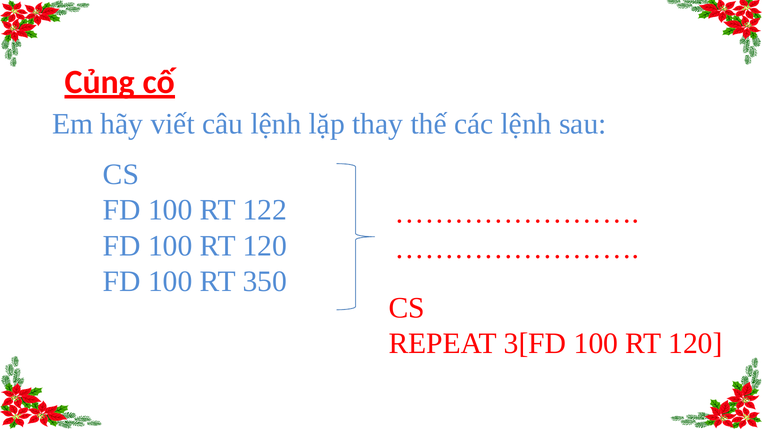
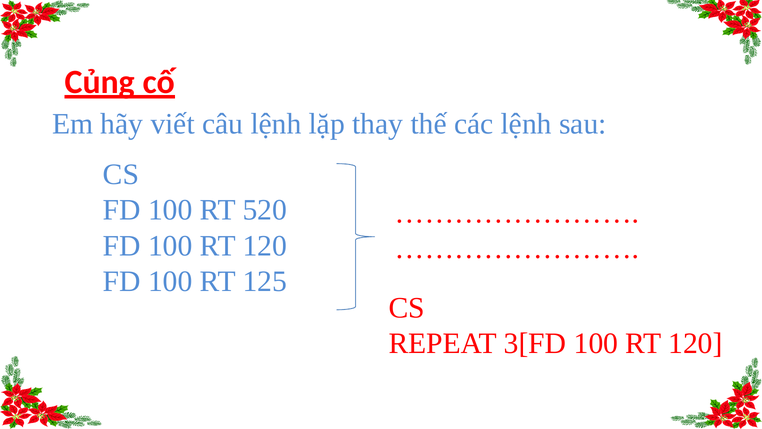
122: 122 -> 520 (265, 210)
350: 350 -> 125 (265, 281)
